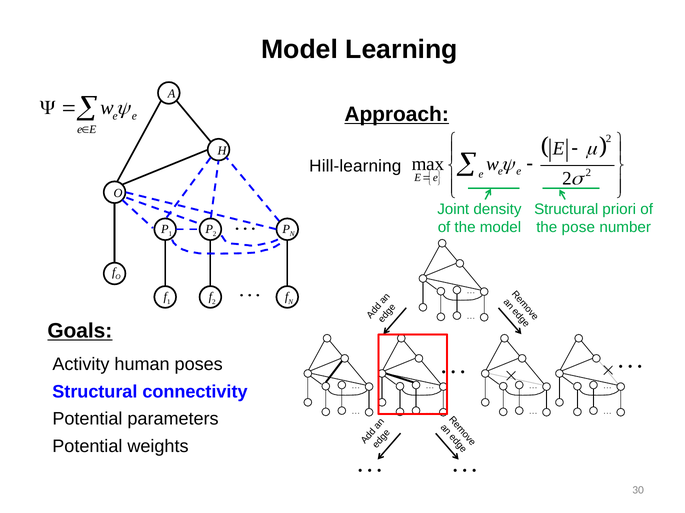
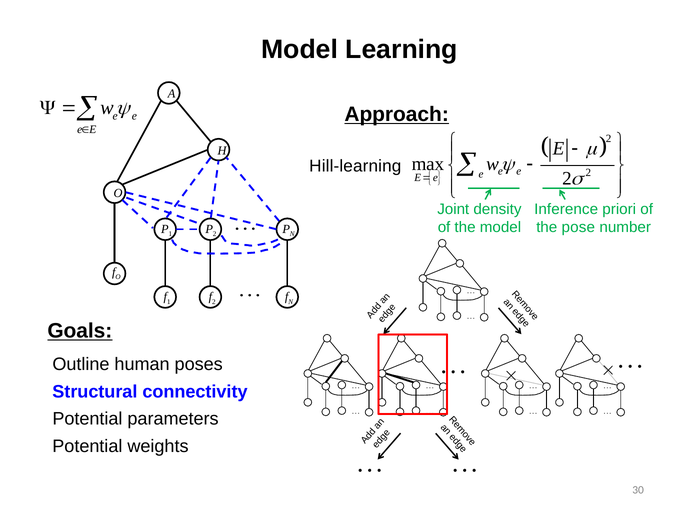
Structural: Structural -> Inference (566, 209)
Activity: Activity -> Outline (81, 365)
